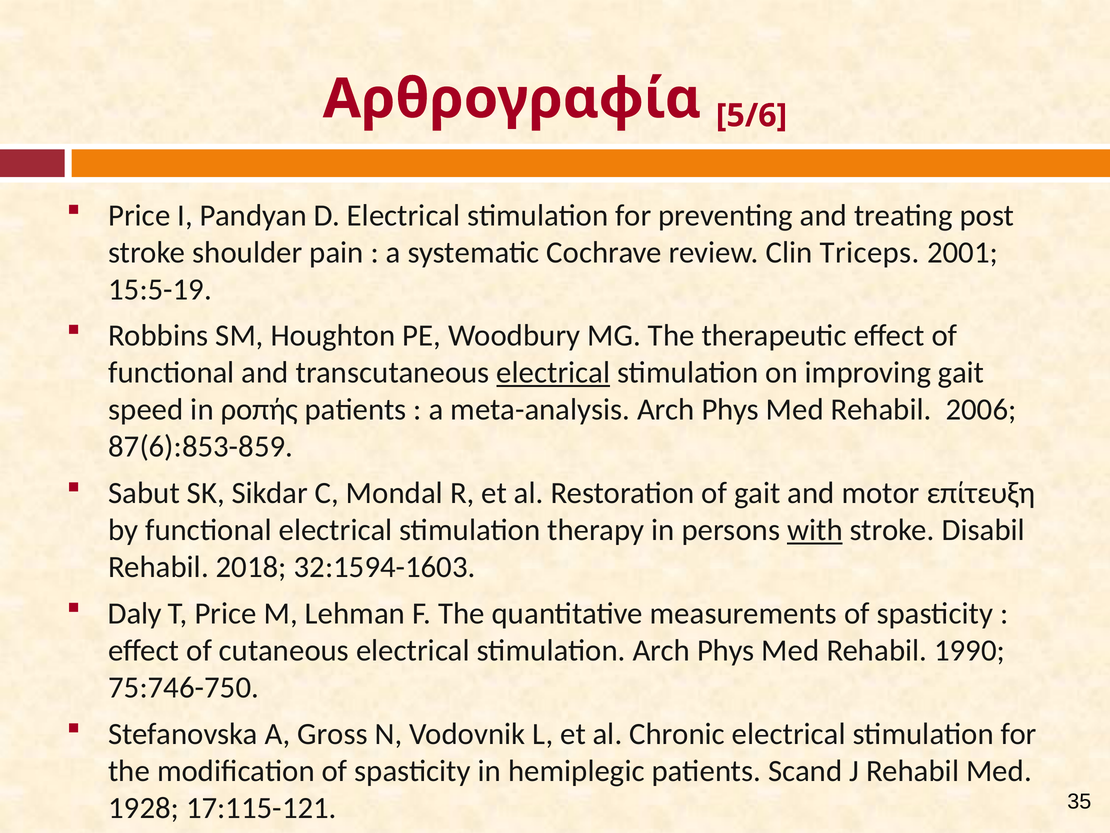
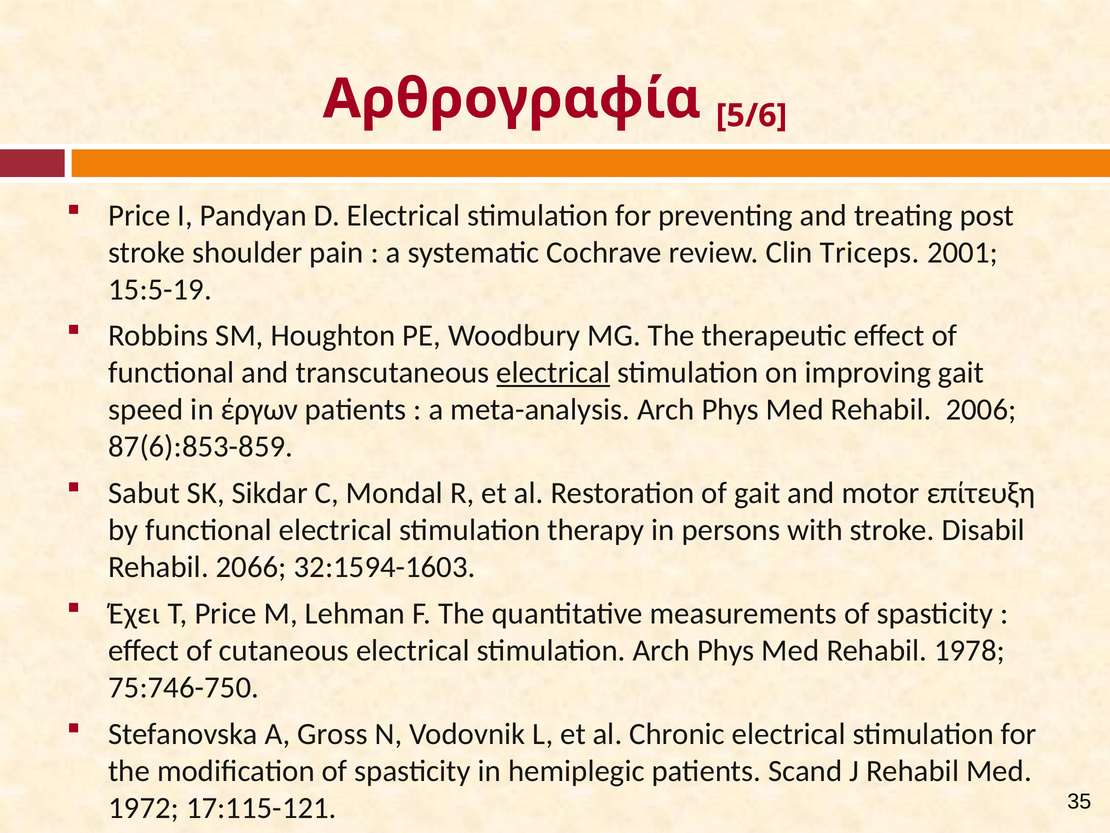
ροπής: ροπής -> έργων (259, 410)
with underline: present -> none (815, 530)
2018: 2018 -> 2066 (251, 567)
Daly: Daly -> Έχει (134, 613)
1990: 1990 -> 1978 (970, 650)
1928: 1928 -> 1972 (144, 807)
